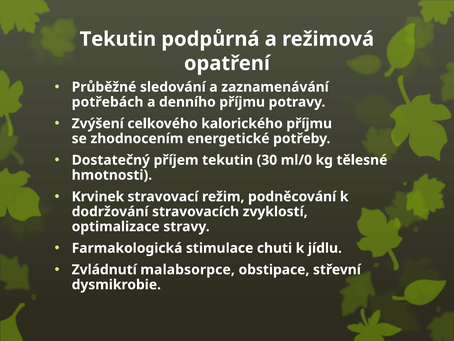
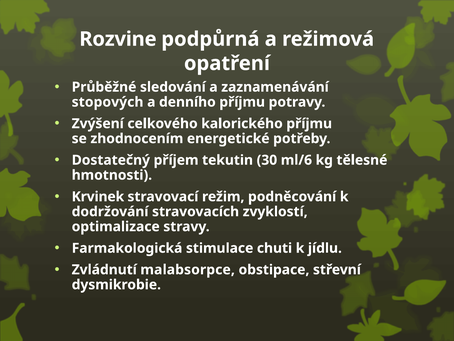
Tekutin: Tekutin -> Rozvine (118, 39)
potřebách: potřebách -> stopových (108, 102)
ml/0: ml/0 -> ml/6 (296, 160)
